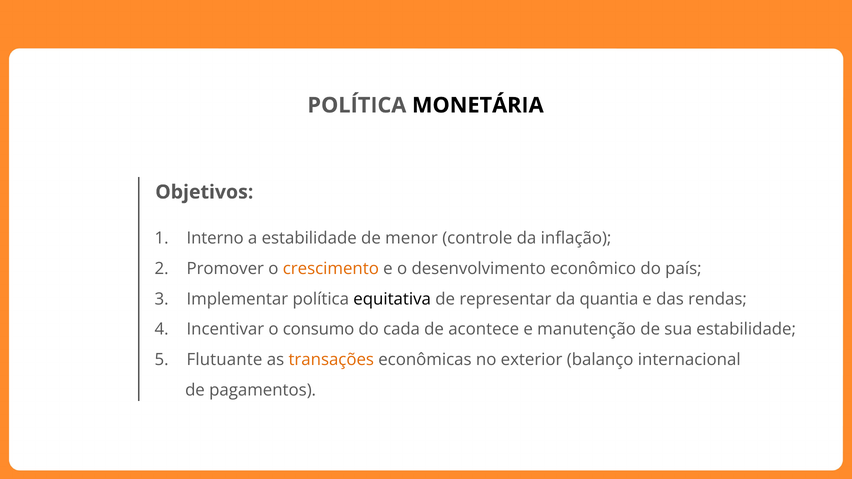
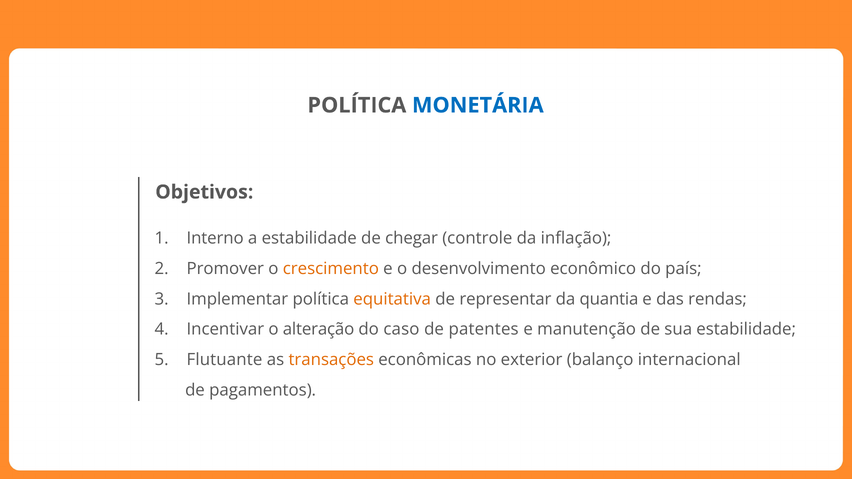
MONETÁRIA colour: black -> blue (478, 105)
menor: menor -> chegar (412, 239)
equitativa colour: black -> orange (392, 299)
consumo: consumo -> alteração (319, 330)
cada: cada -> caso (401, 330)
acontece: acontece -> patentes (484, 330)
